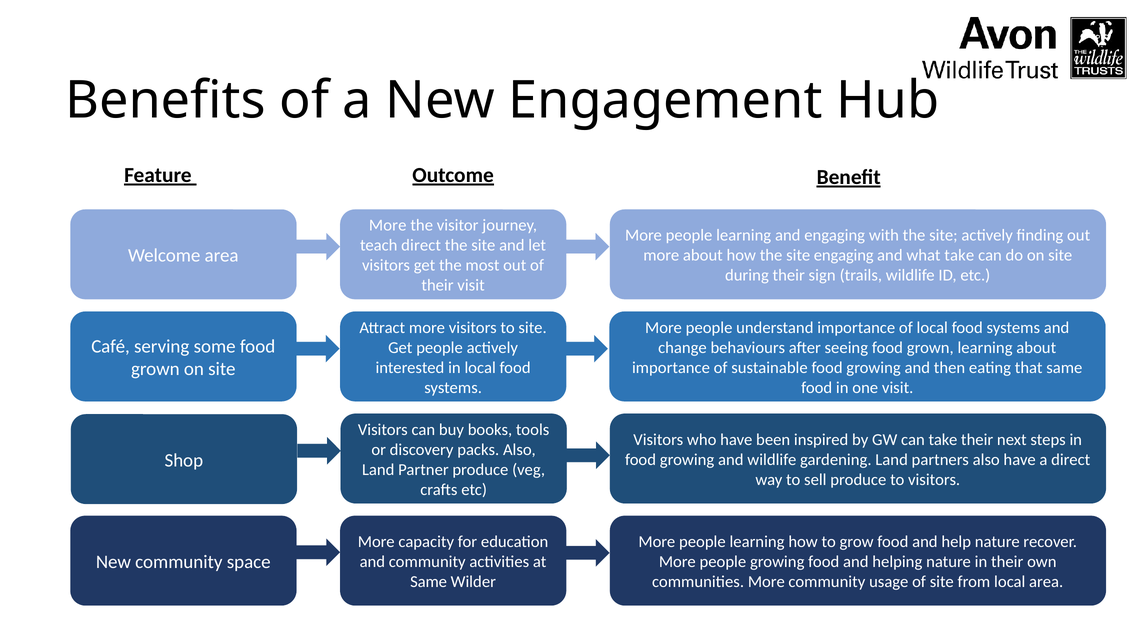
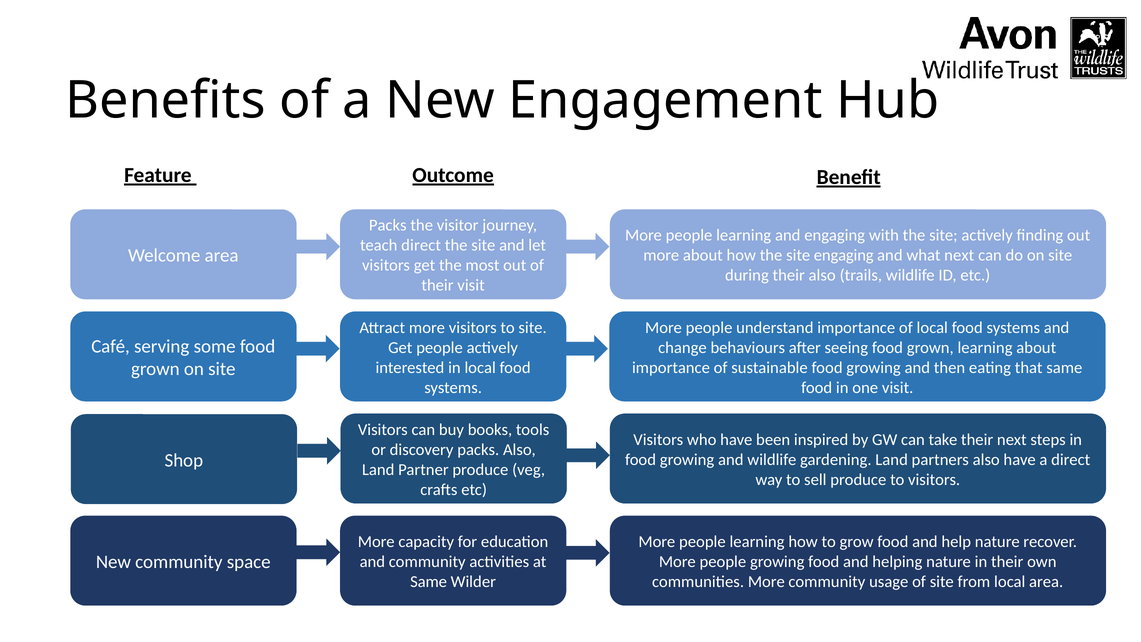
More: More -> Packs (388, 225)
what take: take -> next (959, 255)
their sign: sign -> also (822, 275)
